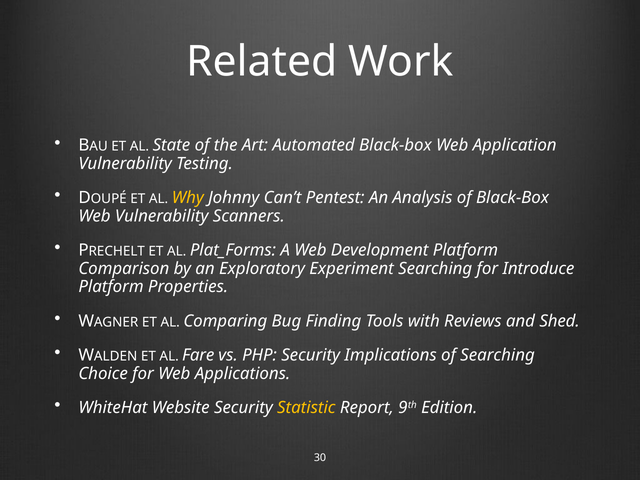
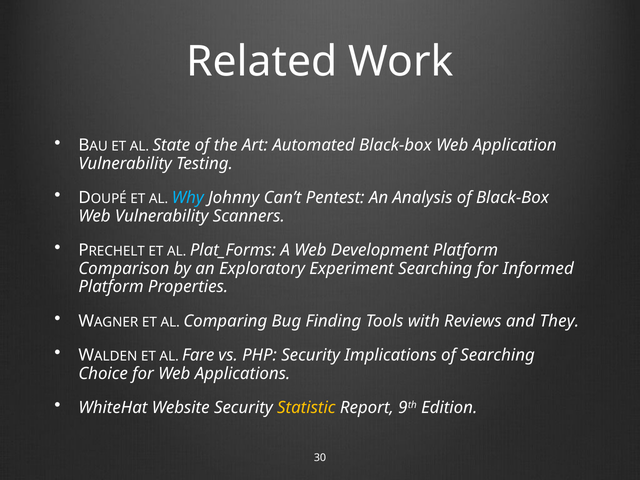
Why colour: yellow -> light blue (188, 198)
Introduce: Introduce -> Informed (538, 269)
Shed: Shed -> They (559, 321)
